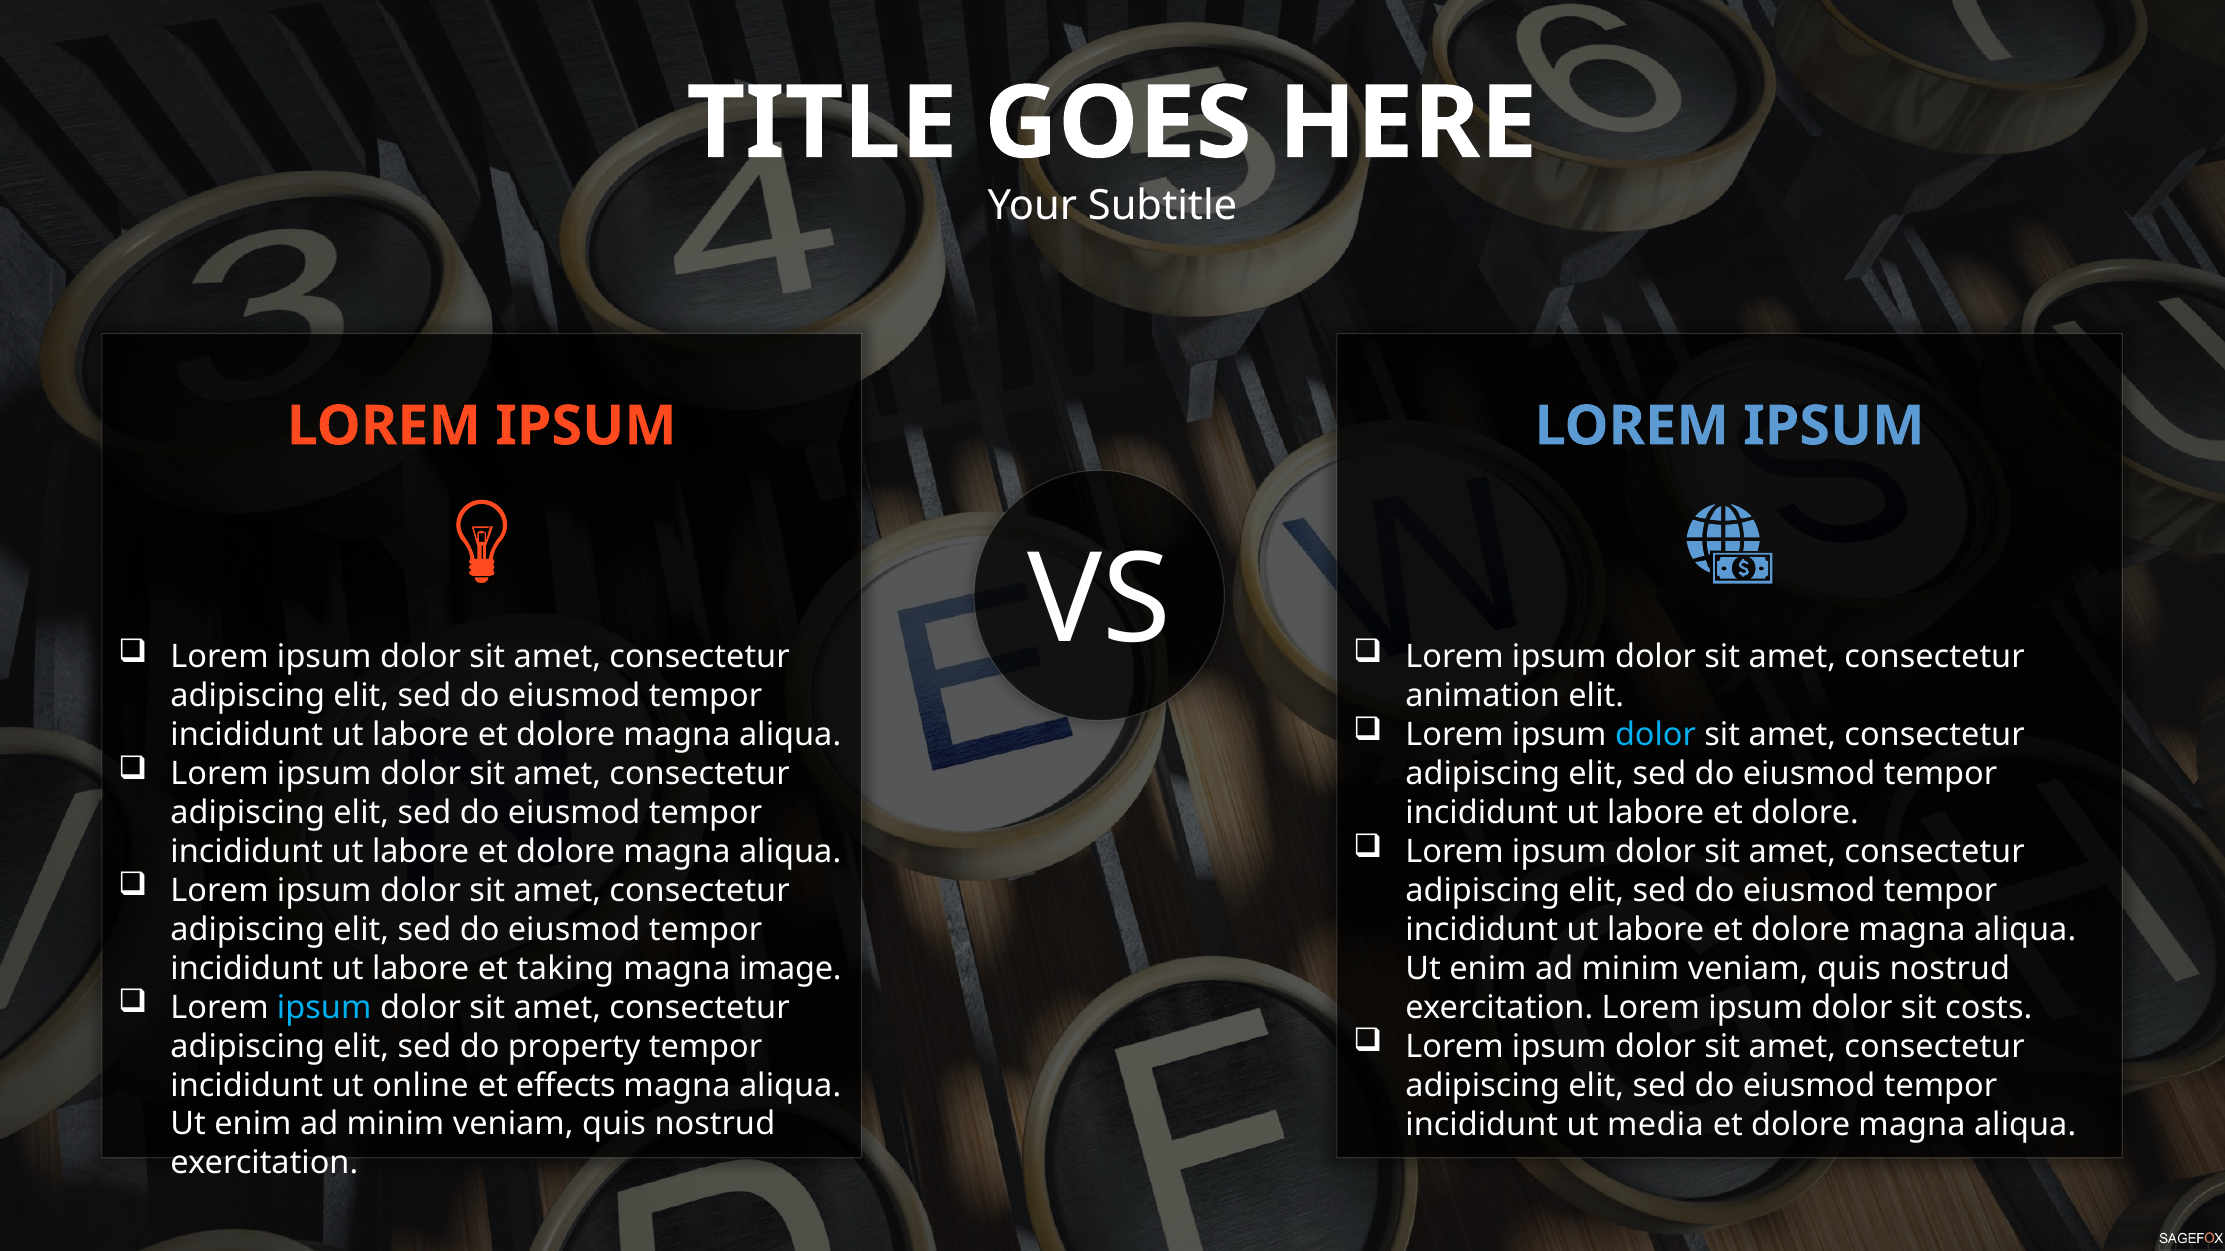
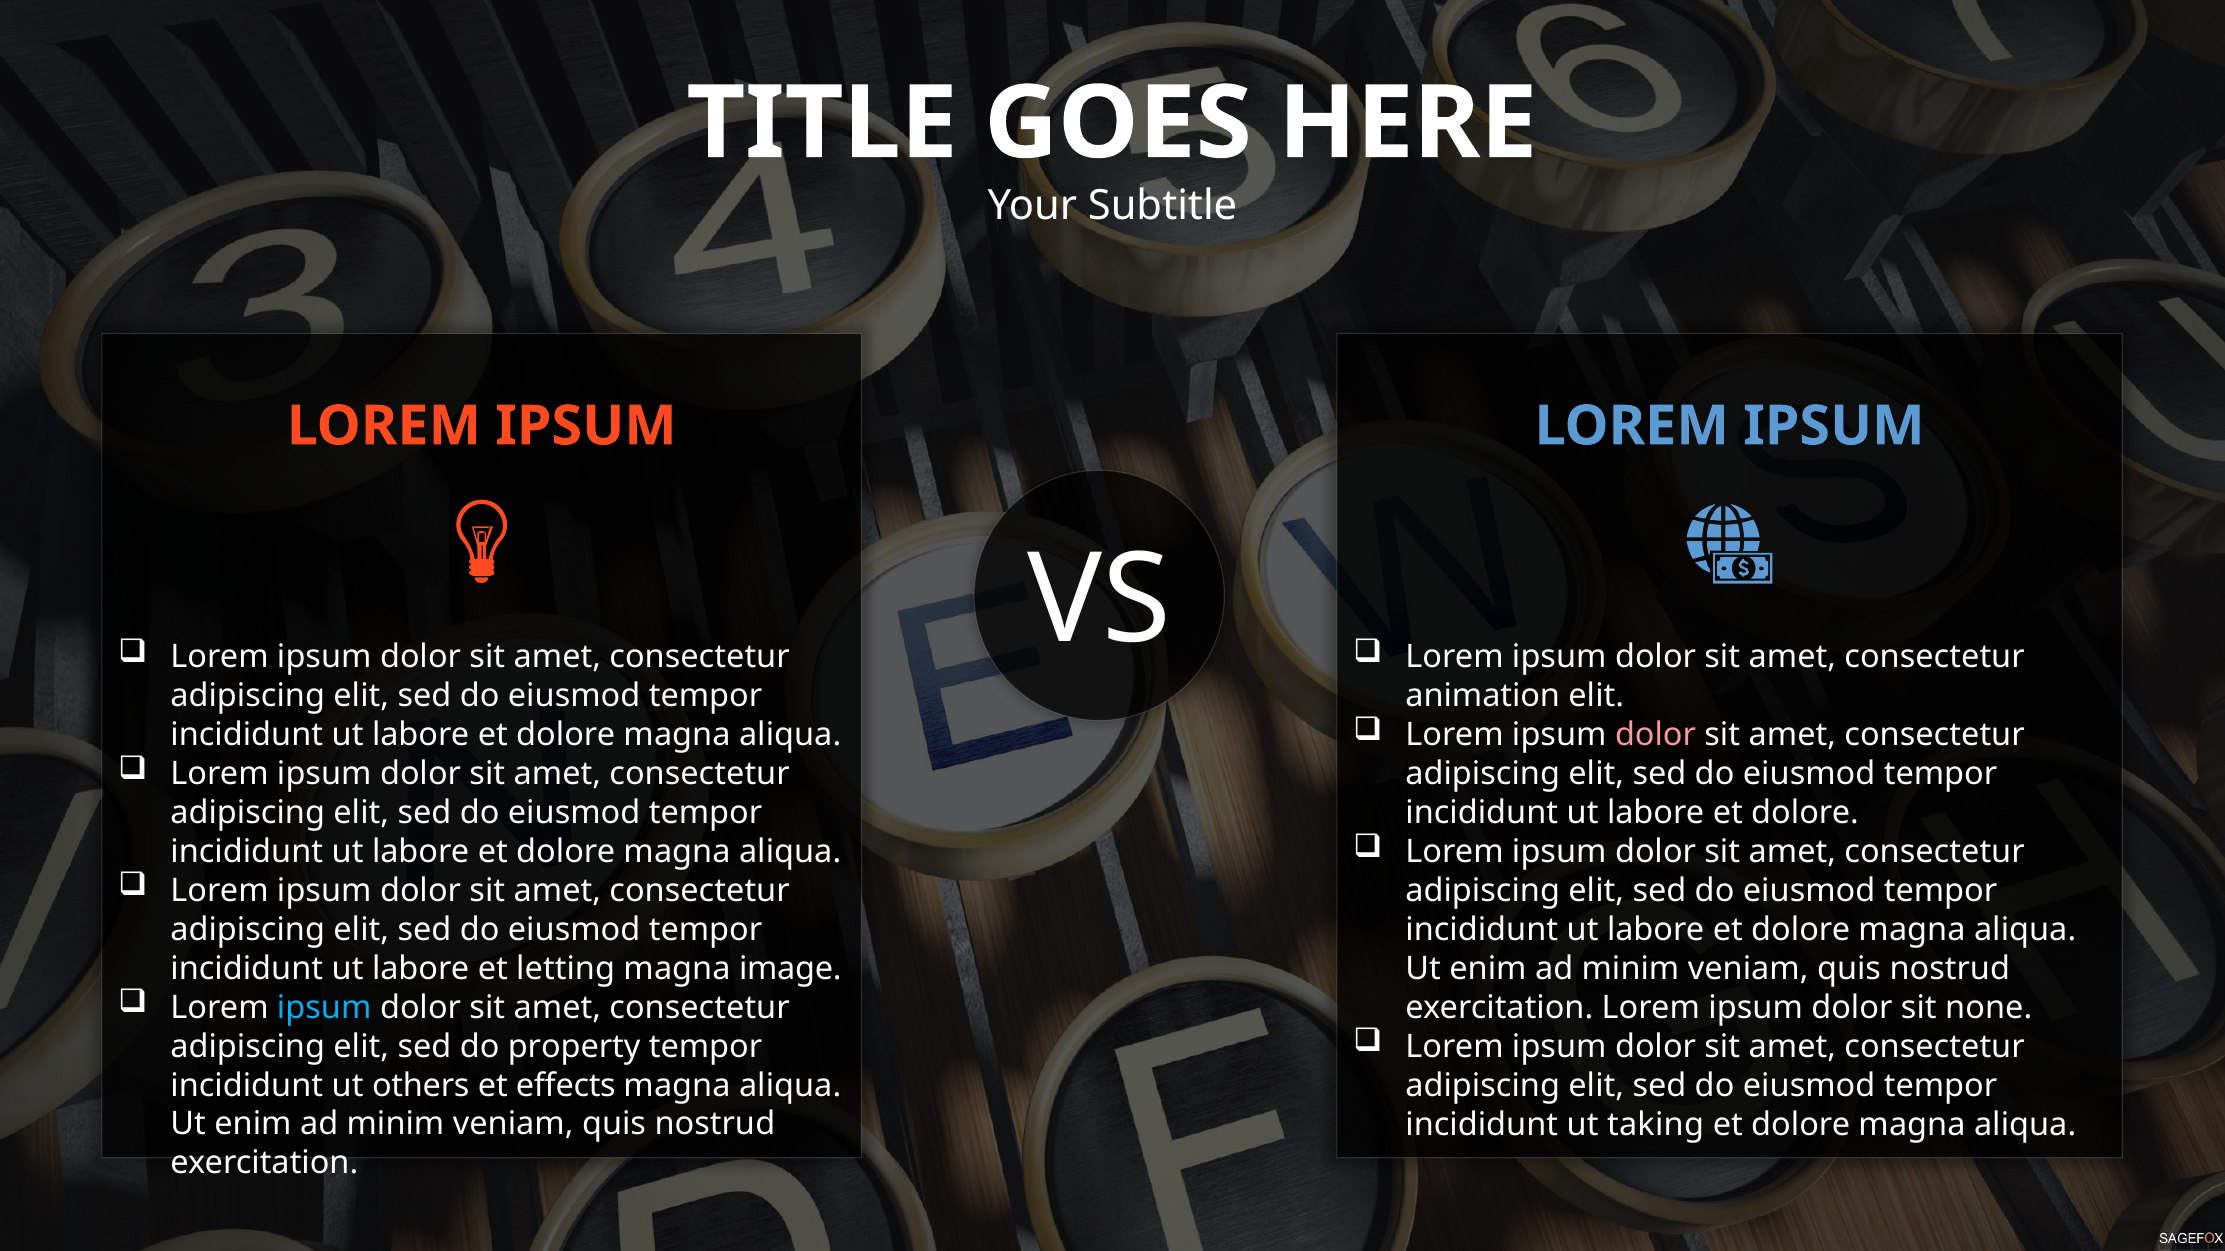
dolor colour: light blue -> pink (1655, 735)
taking: taking -> letting (566, 969)
costs: costs -> none (1989, 1008)
online: online -> others (421, 1086)
media: media -> taking (1656, 1125)
